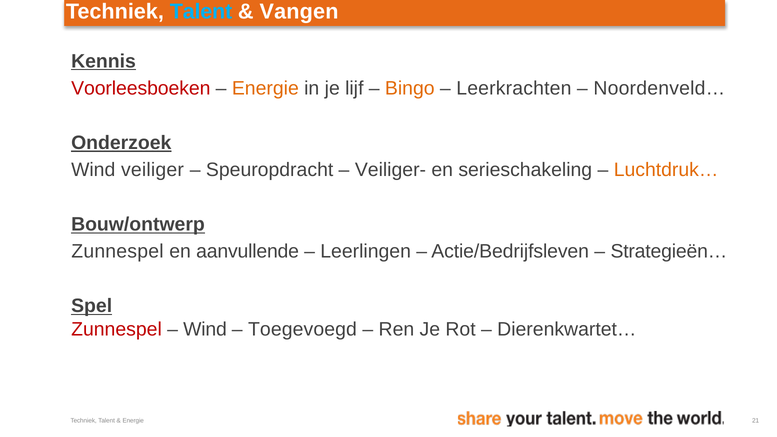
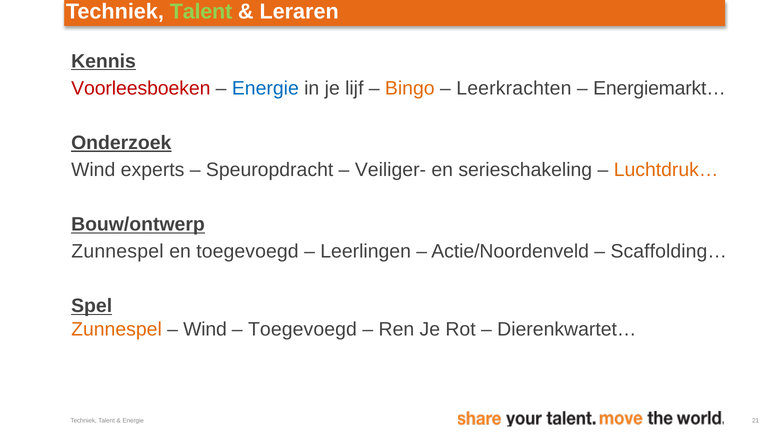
Talent colour: light blue -> light green (201, 12)
Vangen: Vangen -> Leraren (299, 12)
Energie colour: orange -> blue (265, 88)
Noordenveld…: Noordenveld… -> Energiemarkt… (659, 88)
veiliger: veiliger -> experts (153, 170)
en aanvullende: aanvullende -> toegevoegd (247, 251)
Actie/Bedrijfsleven: Actie/Bedrijfsleven -> Actie/Noordenveld (510, 251)
Strategieën…: Strategieën… -> Scaffolding… (669, 251)
Zunnespel colour: red -> orange (117, 329)
